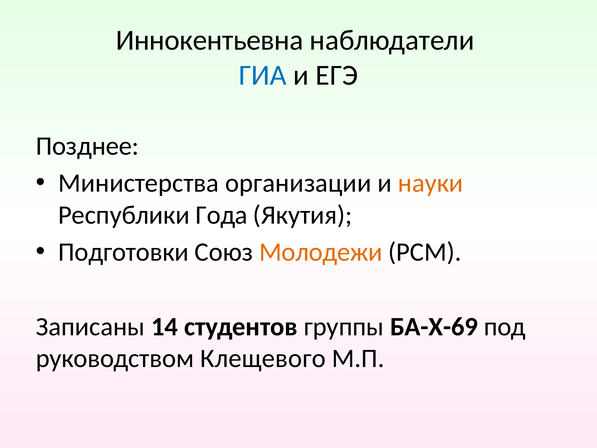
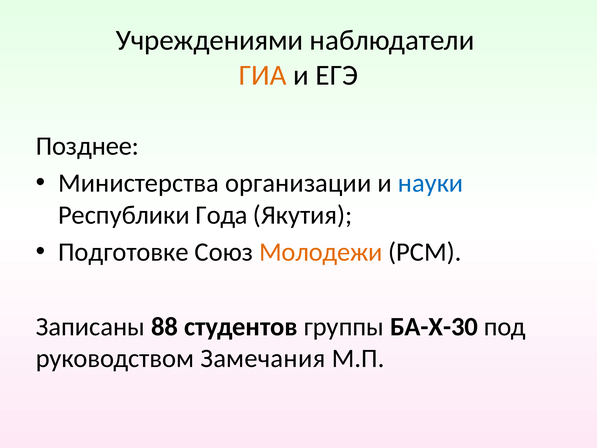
Иннокентьевна: Иннокентьевна -> Учреждениями (209, 40)
ГИА colour: blue -> orange (263, 75)
науки colour: orange -> blue (431, 183)
Подготовки: Подготовки -> Подготовке (123, 252)
14: 14 -> 88 (165, 326)
БА-Х-69: БА-Х-69 -> БА-Х-30 (434, 326)
Клещевого: Клещевого -> Замечания (263, 358)
